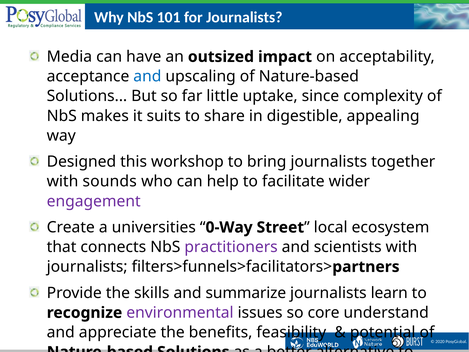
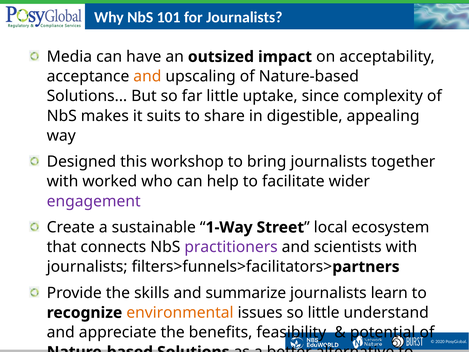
and colour: blue -> orange (147, 76)
sounds: sounds -> worked (110, 181)
universities: universities -> sustainable (154, 227)
0-Way: 0-Way -> 1-Way (229, 227)
environmental colour: purple -> orange (180, 312)
so core: core -> little (324, 312)
